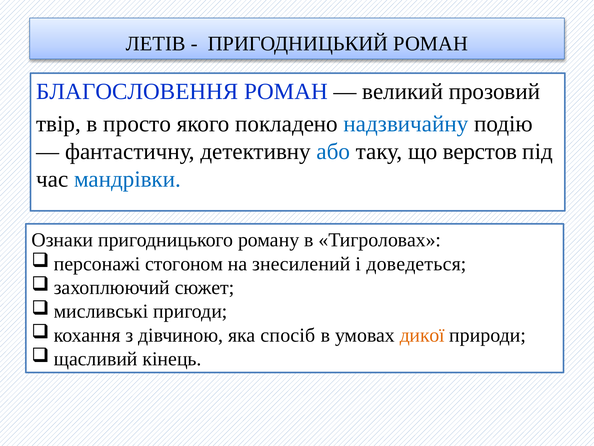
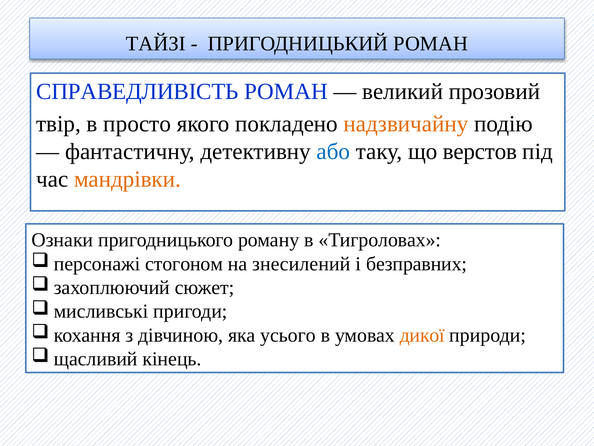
ЛЕТІВ: ЛЕТІВ -> ТАЙЗІ (156, 44)
БЛАГОСЛОВЕННЯ: БЛАГОСЛОВЕННЯ -> СПРАВЕДЛИВІСТЬ (137, 91)
надзвичайну colour: blue -> orange (406, 124)
мандрівки colour: blue -> orange (128, 179)
доведеться: доведеться -> безправних (417, 264)
спосіб: спосіб -> усього (288, 335)
